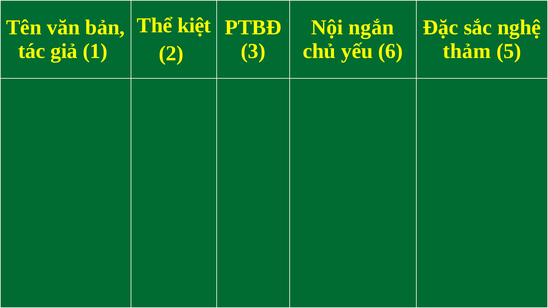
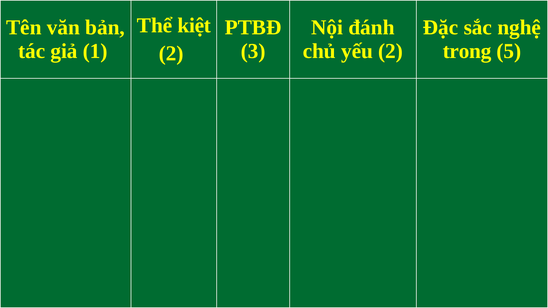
ngắn: ngắn -> đánh (371, 28)
yếu 6: 6 -> 2 (391, 51)
thảm: thảm -> trong (467, 51)
